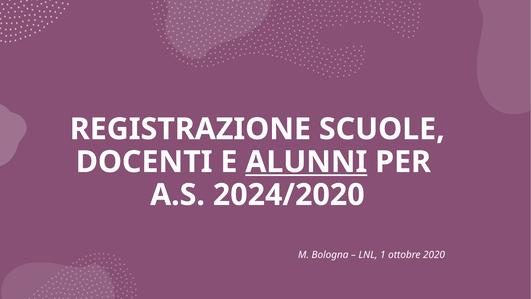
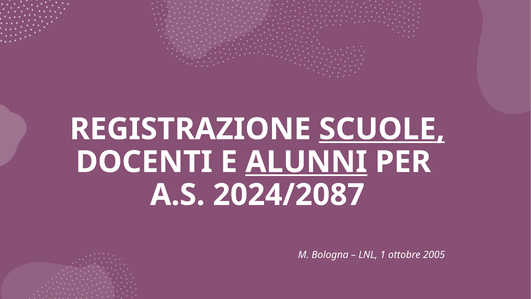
SCUOLE underline: none -> present (382, 129)
2024/2020: 2024/2020 -> 2024/2087 (289, 195)
2020: 2020 -> 2005 (434, 255)
